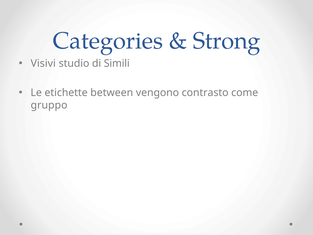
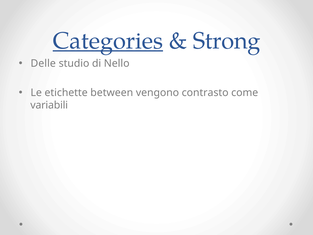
Categories underline: none -> present (108, 41)
Visivi: Visivi -> Delle (43, 63)
Simili: Simili -> Nello (117, 63)
gruppo: gruppo -> variabili (49, 105)
